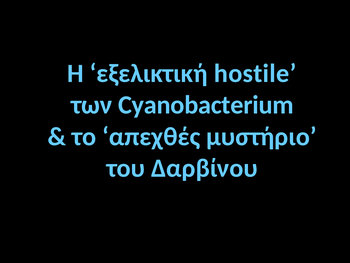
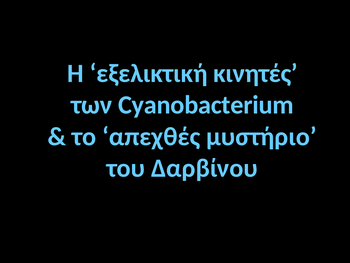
hostile: hostile -> κινητές (255, 73)
